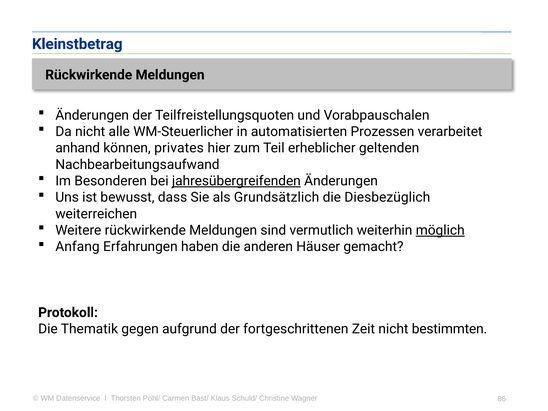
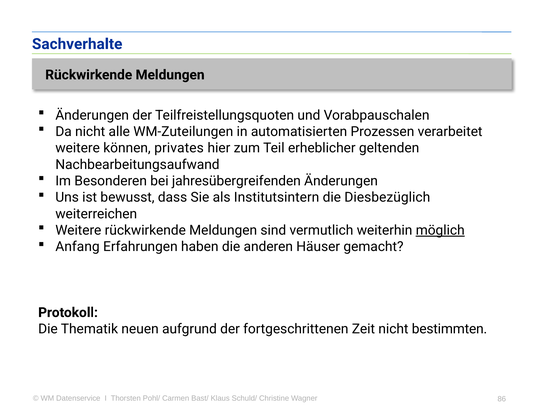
Kleinstbetrag: Kleinstbetrag -> Sachverhalte (77, 44)
WM-Steuerlicher: WM-Steuerlicher -> WM-Zuteilungen (183, 132)
anhand: anhand -> weitere (78, 148)
jahresübergreifenden underline: present -> none (236, 181)
Grundsätzlich: Grundsätzlich -> Institutsintern (277, 197)
gegen: gegen -> neuen (140, 329)
